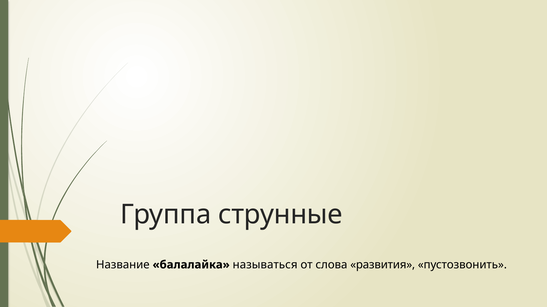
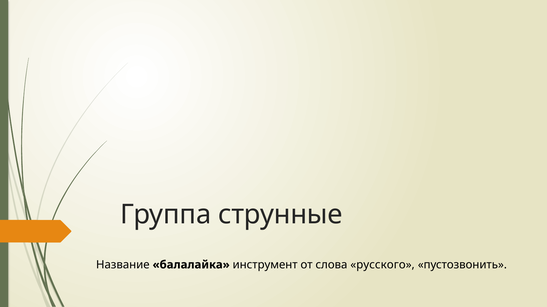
называться: называться -> инструмент (265, 265)
развития: развития -> русского (383, 265)
